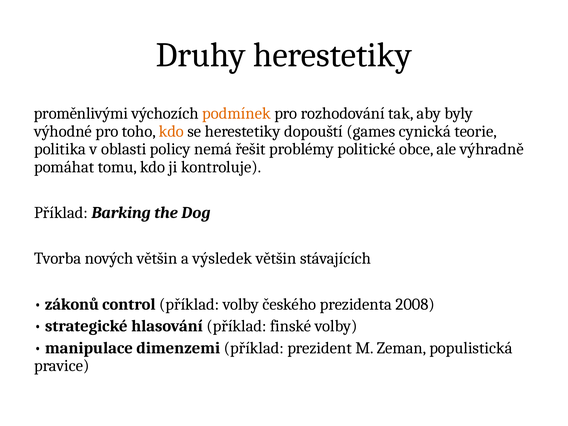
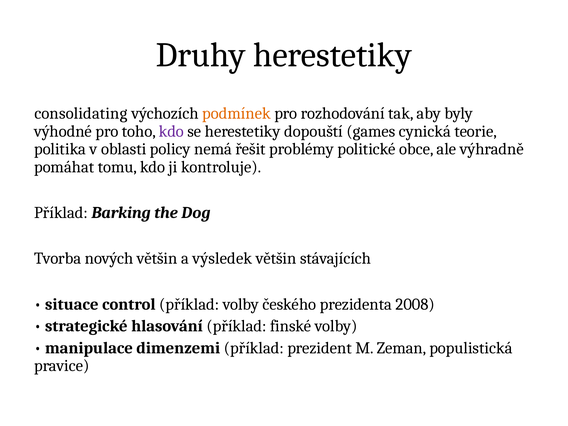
proměnlivými: proměnlivými -> consolidating (81, 113)
kdo colour: orange -> purple (171, 131)
zákonů: zákonů -> situace (72, 304)
